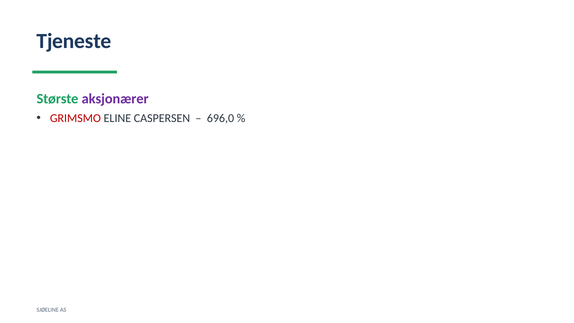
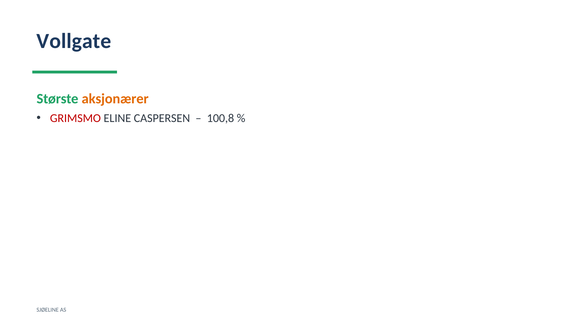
Tjeneste: Tjeneste -> Vollgate (74, 41)
aksjonærer colour: purple -> orange (115, 99)
696,0: 696,0 -> 100,8 (220, 118)
